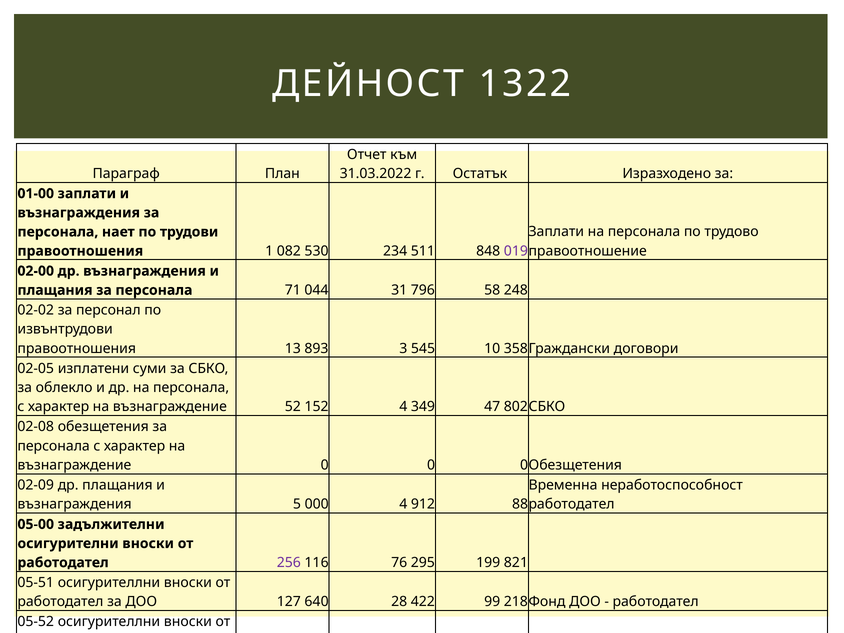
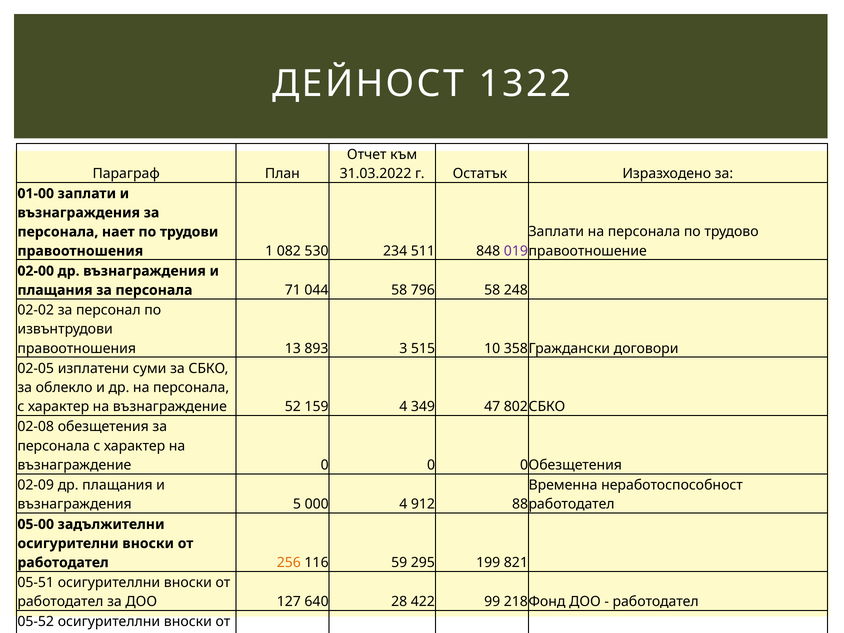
044 31: 31 -> 58 (399, 290)
545: 545 -> 515 (423, 348)
152: 152 -> 159 (317, 407)
256 colour: purple -> orange (289, 563)
76: 76 -> 59 (399, 563)
